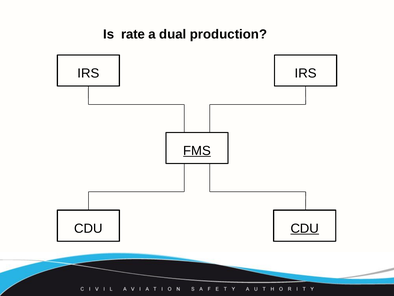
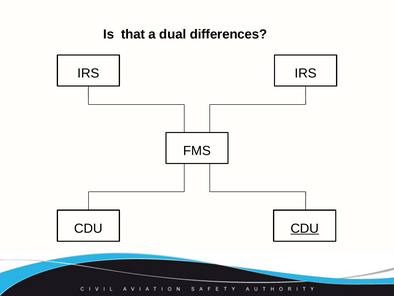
rate: rate -> that (133, 34)
production: production -> differences (229, 34)
FMS underline: present -> none (197, 151)
